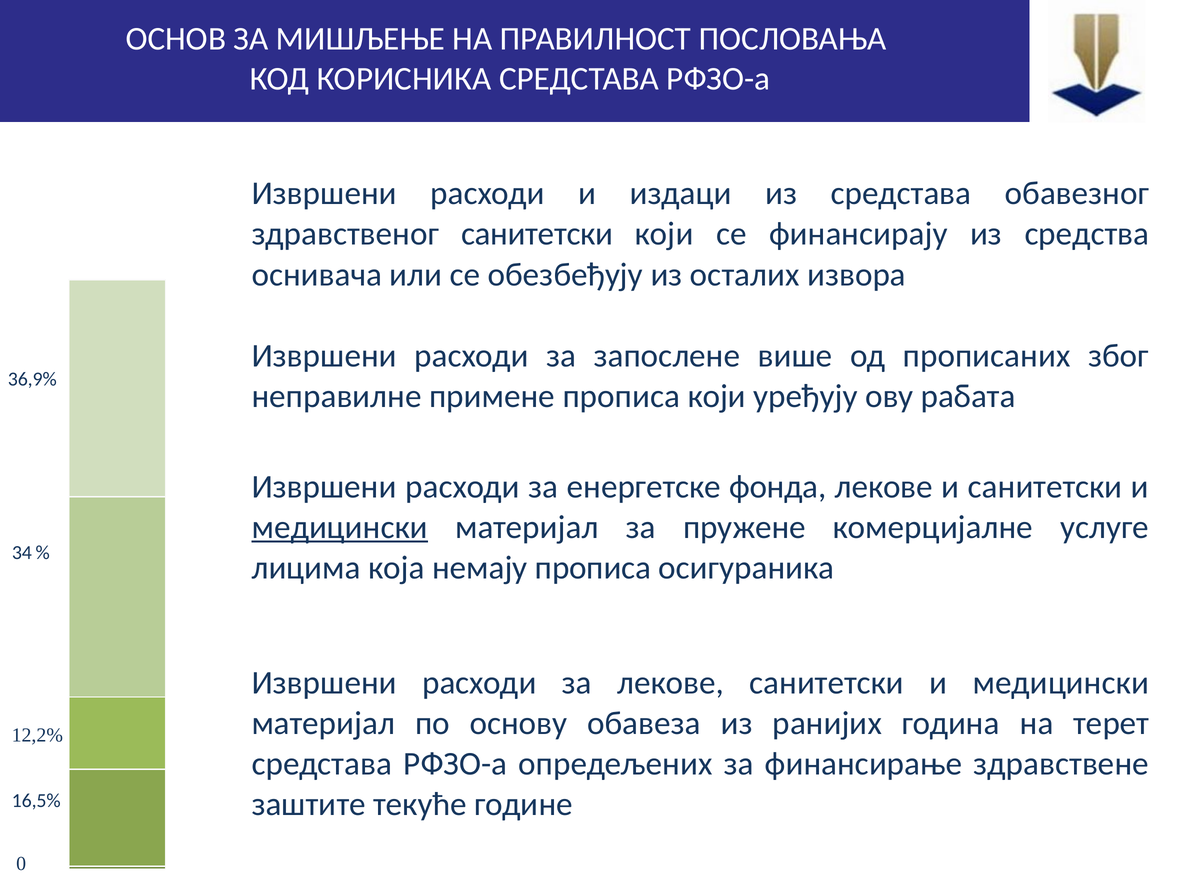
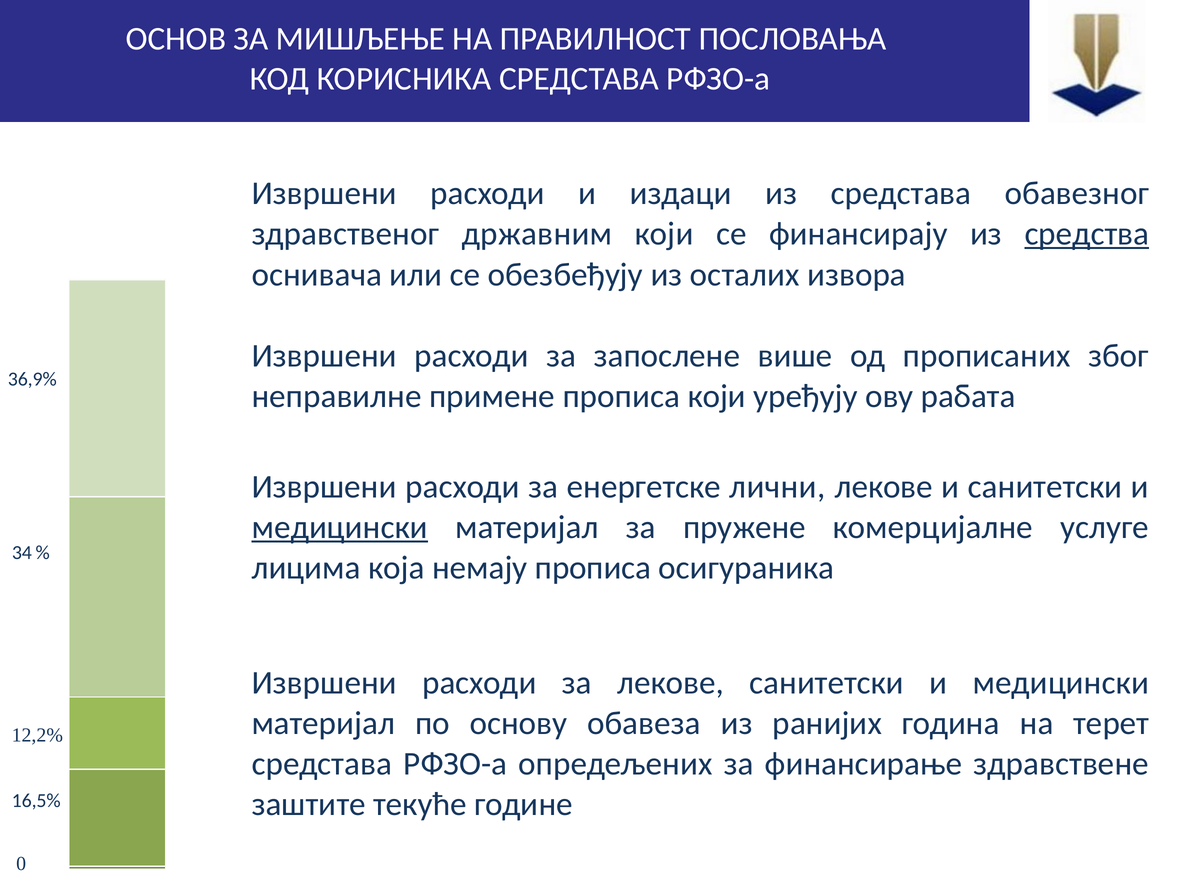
здравственог санитетски: санитетски -> државним (537, 234)
средства underline: none -> present (1087, 234)
фонда: фонда -> лични (777, 487)
